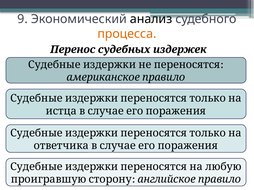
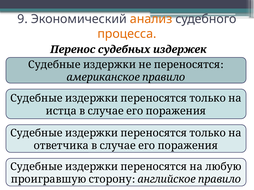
анализ colour: black -> orange (151, 19)
